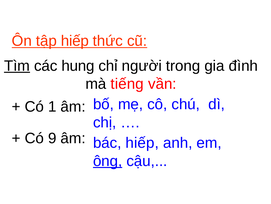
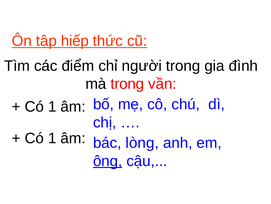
Tìm underline: present -> none (17, 66)
hung: hung -> điểm (78, 66)
mà tiếng: tiếng -> trong (127, 84)
9: 9 -> 1 (52, 138)
bác hiếp: hiếp -> lòng (142, 142)
